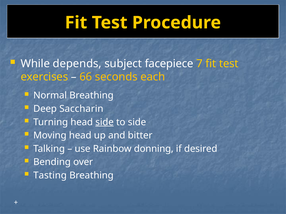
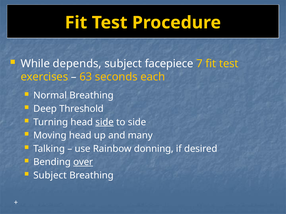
66: 66 -> 63 (86, 77)
Saccharin: Saccharin -> Threshold (81, 109)
bitter: bitter -> many (140, 136)
over underline: none -> present (83, 162)
Tasting: Tasting -> Subject (50, 176)
